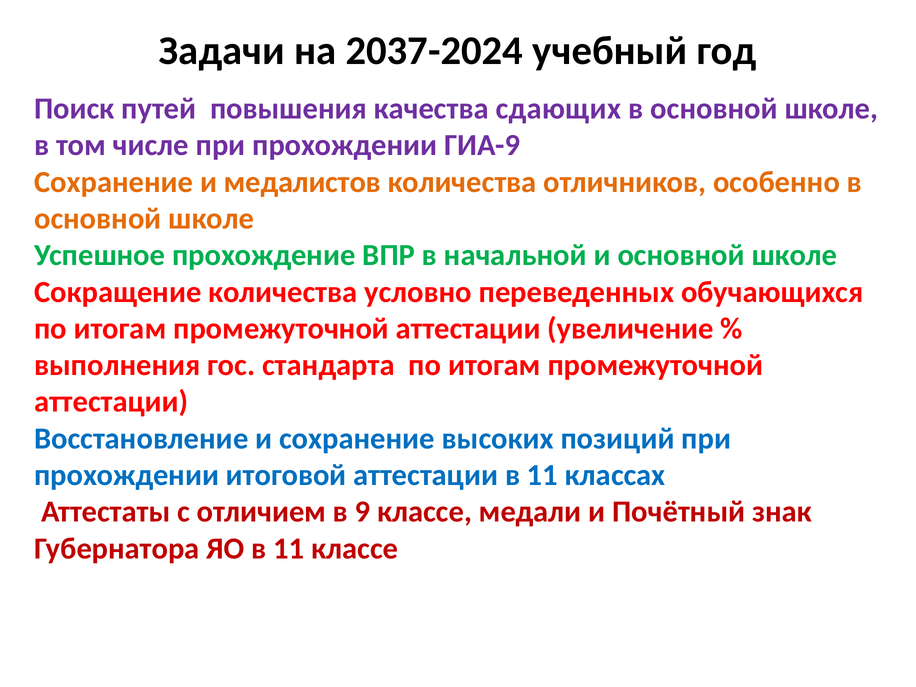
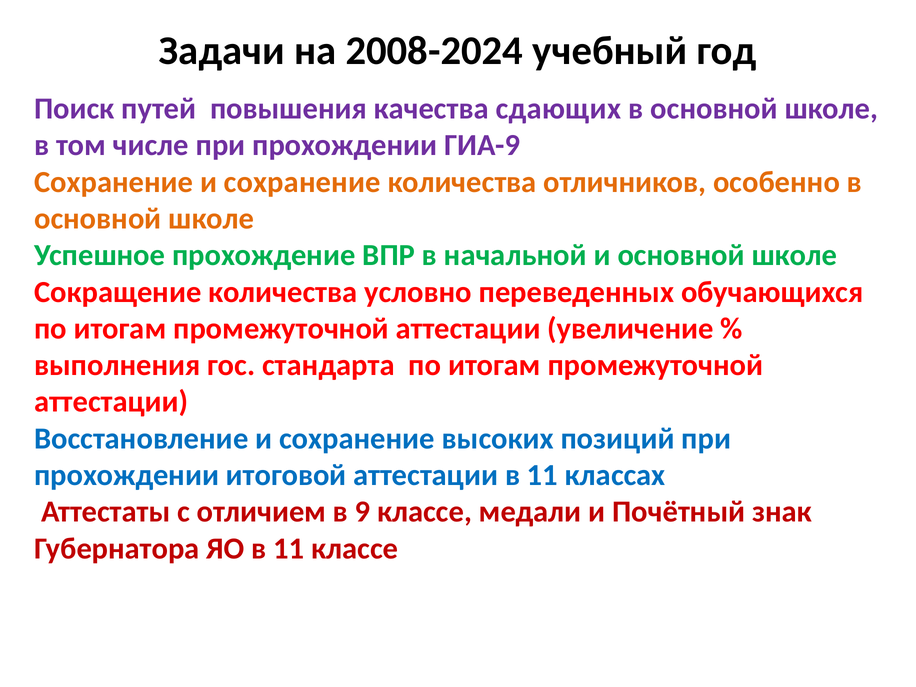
2037-2024: 2037-2024 -> 2008-2024 (434, 51)
Сохранение и медалистов: медалистов -> сохранение (302, 182)
